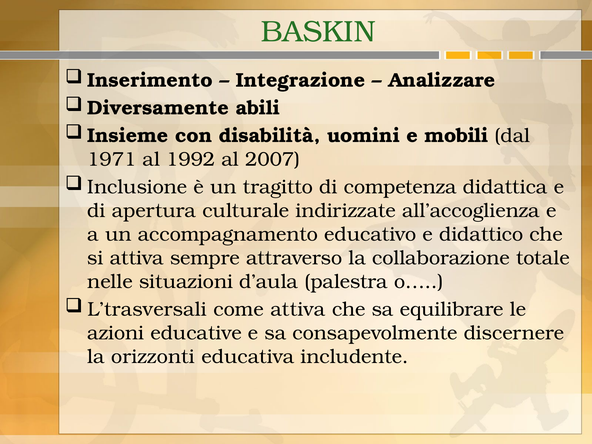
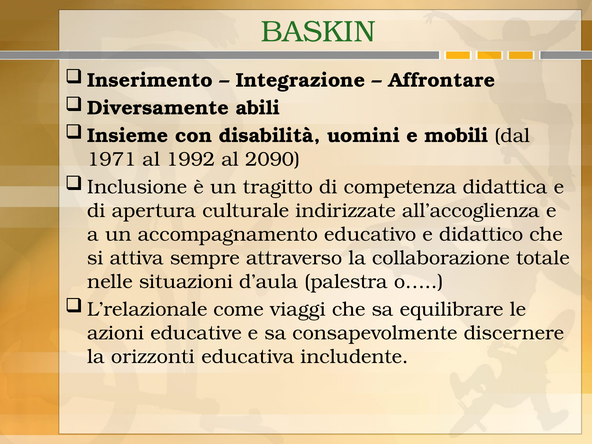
Analizzare: Analizzare -> Affrontare (442, 80)
2007: 2007 -> 2090 (273, 159)
L’trasversali: L’trasversali -> L’relazionale (147, 309)
come attiva: attiva -> viaggi (298, 309)
